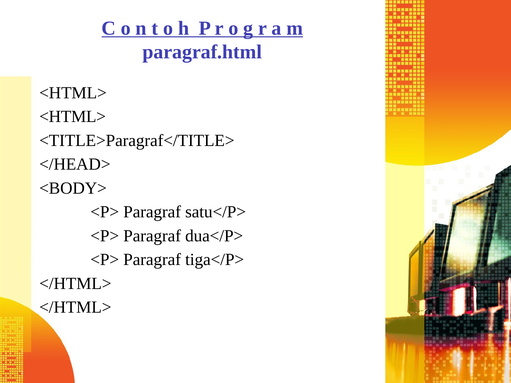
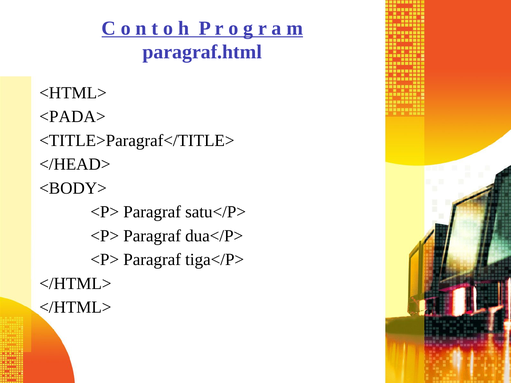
<HTML>: <HTML> -> <PADA> (72, 117)
